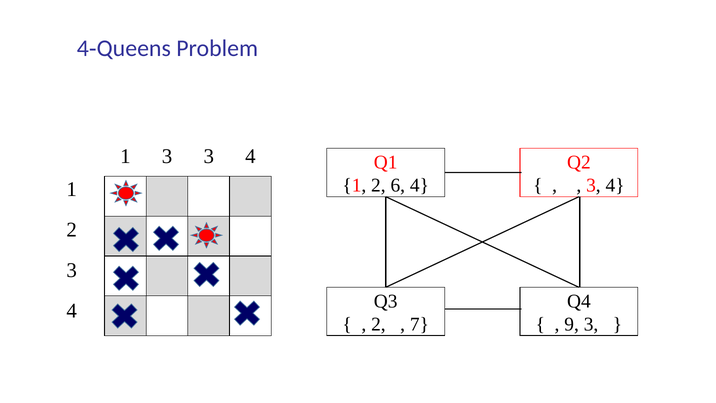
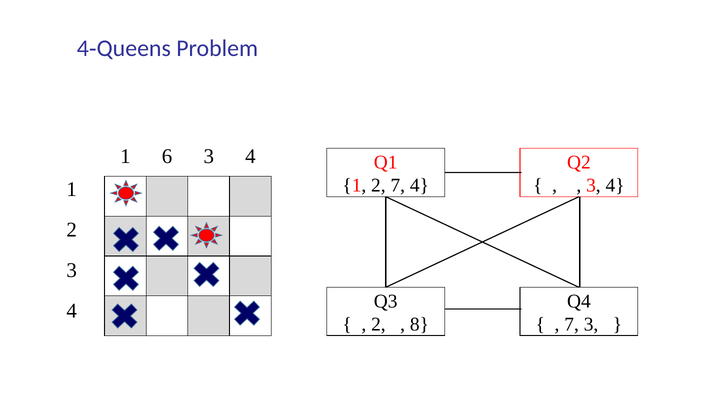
1 3: 3 -> 6 (167, 156)
2 6: 6 -> 7 (398, 185)
7: 7 -> 8 (419, 324)
9: 9 -> 7 (572, 324)
